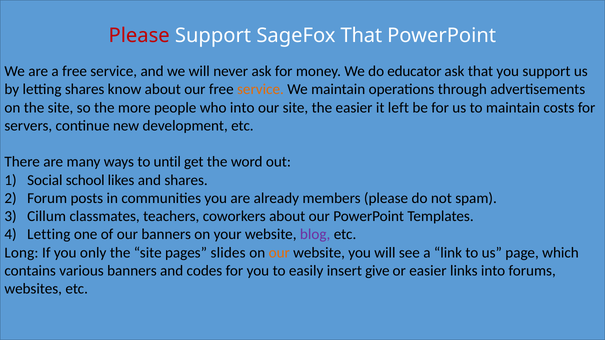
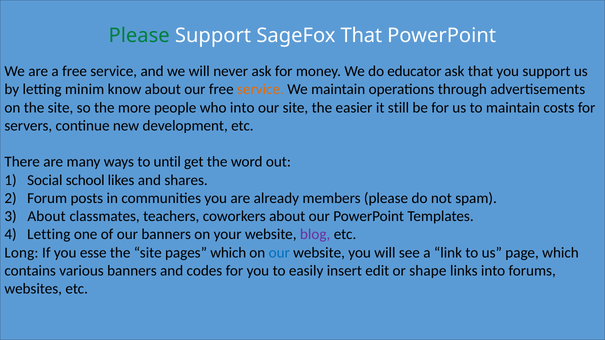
Please colour: red -> green (139, 36)
letting shares: shares -> minim (85, 90)
left: left -> still (398, 108)
Cillum: Cillum -> About (47, 217)
only: only -> esse (93, 253)
pages slides: slides -> which (228, 253)
our colour: orange -> blue (279, 253)
give: give -> edit (377, 271)
or easier: easier -> shape (428, 271)
